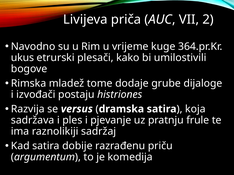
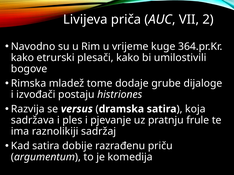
ukus: ukus -> kako (22, 58)
